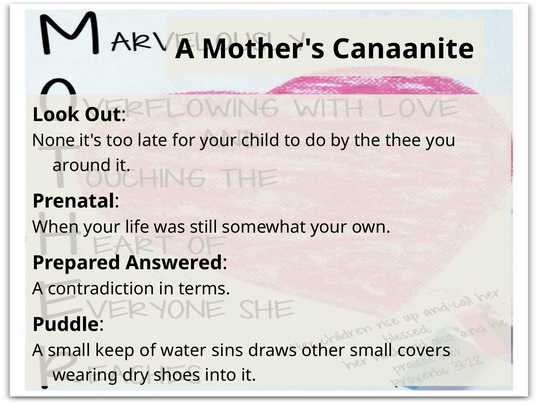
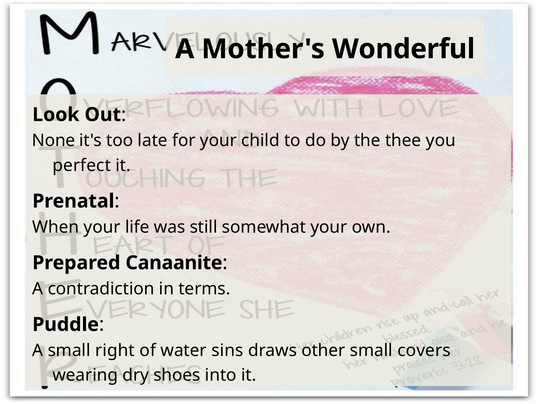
Canaanite: Canaanite -> Wonderful (404, 49)
around: around -> perfect (82, 165)
Answered: Answered -> Canaanite (174, 263)
keep: keep -> right (115, 350)
